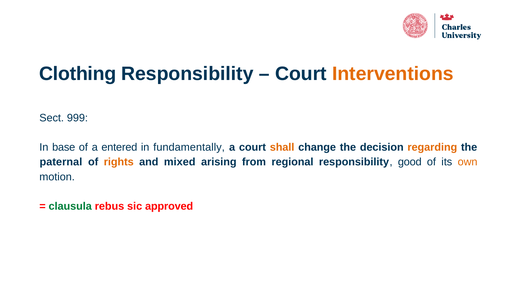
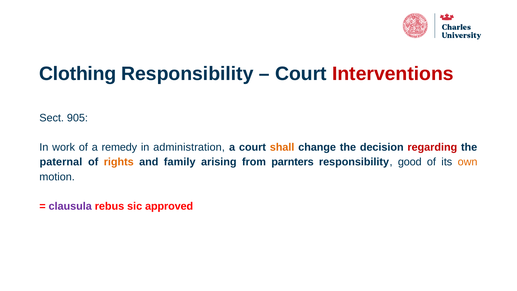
Interventions colour: orange -> red (393, 74)
999: 999 -> 905 (77, 118)
base: base -> work (64, 147)
entered: entered -> remedy (119, 147)
fundamentally: fundamentally -> administration (189, 147)
regarding colour: orange -> red (432, 147)
mixed: mixed -> family (180, 162)
regional: regional -> parnters (293, 162)
clausula colour: green -> purple (70, 206)
